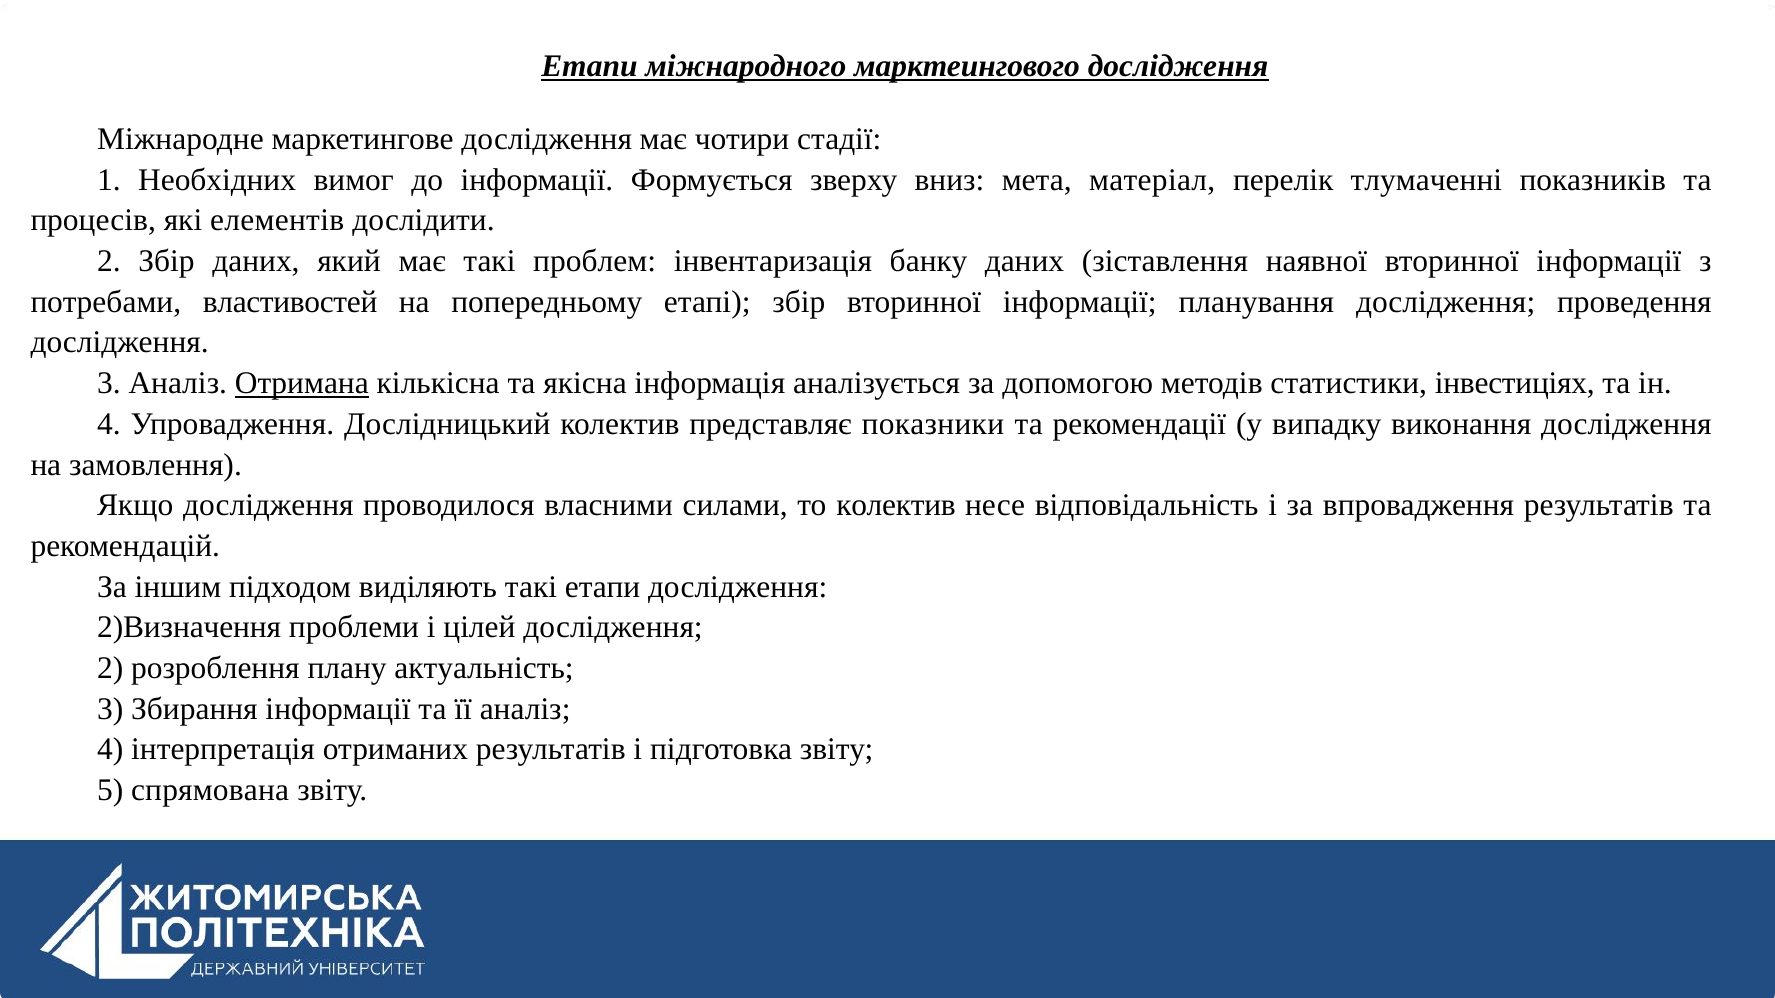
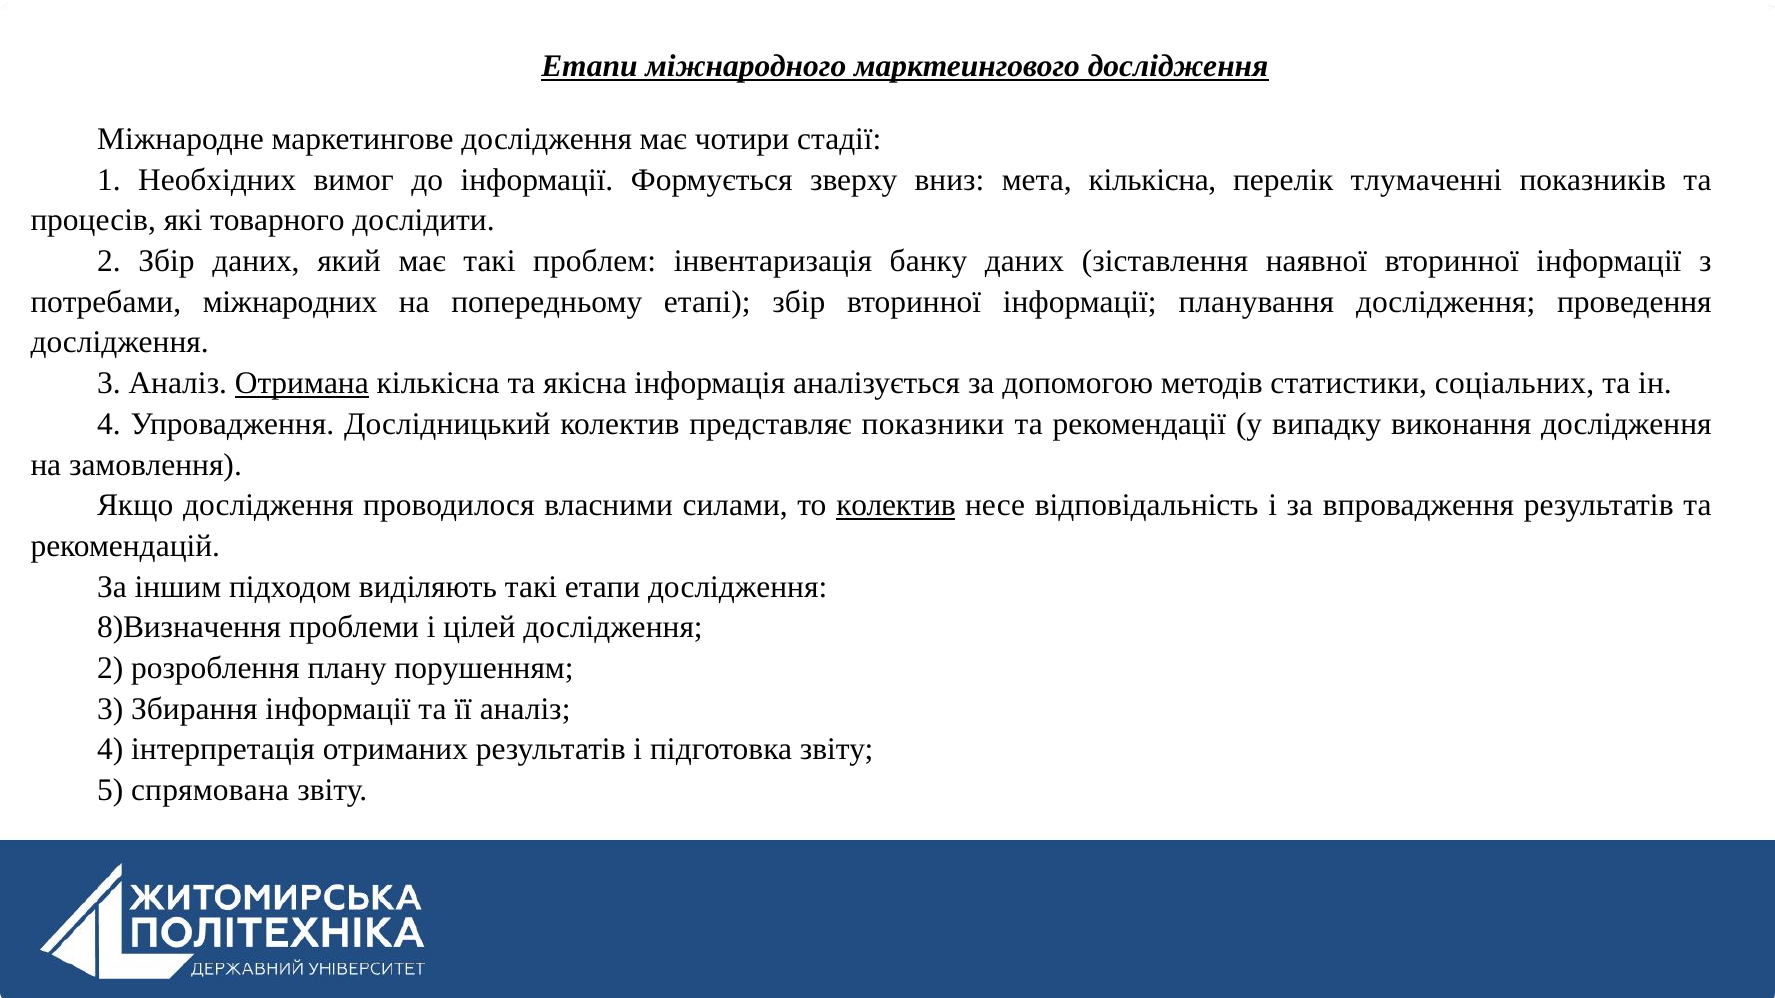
мета матеріал: матеріал -> кількісна (1153, 180)
елементів: елементів -> товарного (277, 221)
властивостей: властивостей -> міжнародних (290, 302)
інвестиціях: інвестиціях -> соціальних (1515, 383)
колектив underline: none -> present (896, 506)
2)Визначення: 2)Визначення -> 8)Визначення (189, 628)
актуальність: актуальність -> порушенням (484, 669)
